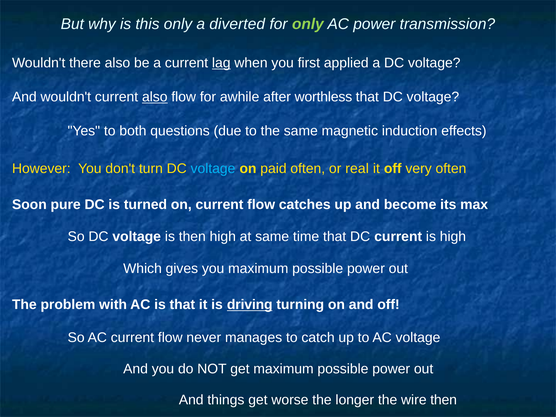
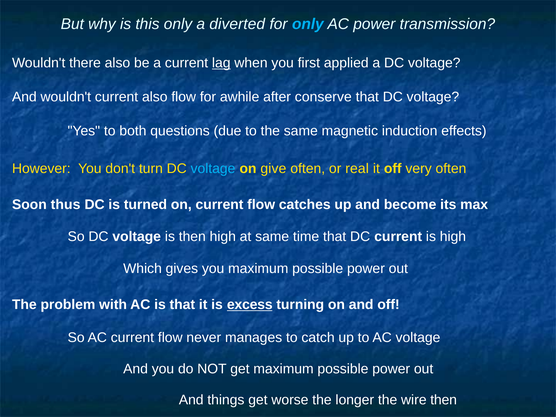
only colour: light green -> light blue (308, 24)
also underline: present -> none (155, 97)
worthless: worthless -> conserve (323, 97)
paid: paid -> give (273, 169)
pure: pure -> thus (66, 204)
driving: driving -> excess (250, 305)
